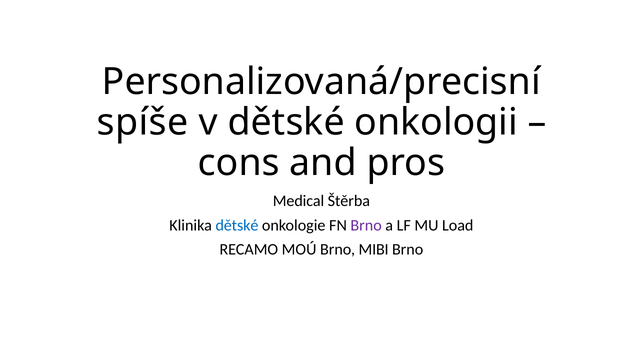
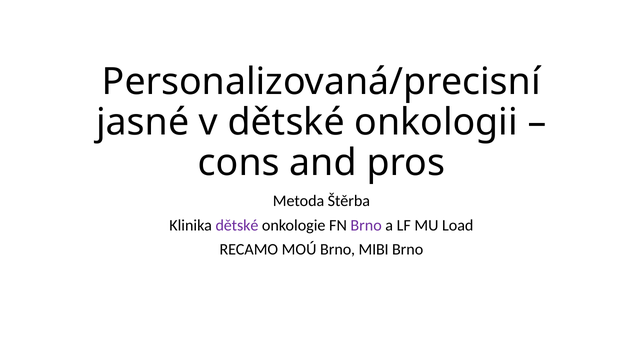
spíše: spíše -> jasné (143, 122)
Medical: Medical -> Metoda (299, 201)
dětské colour: blue -> purple (237, 225)
